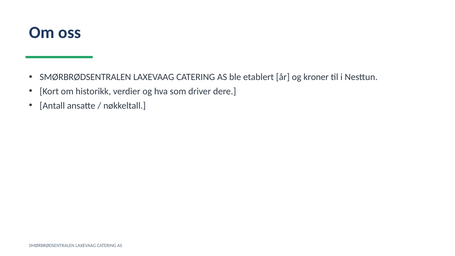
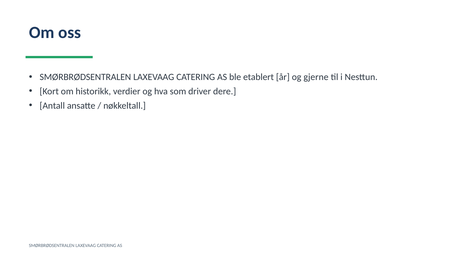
kroner: kroner -> gjerne (316, 77)
